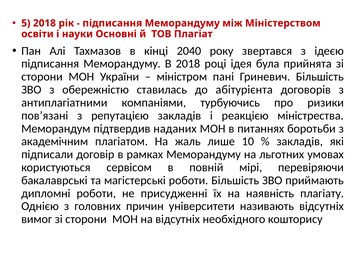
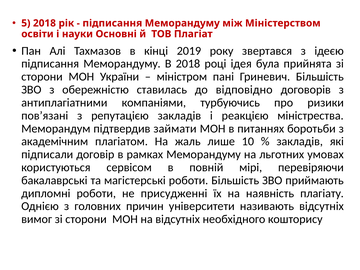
2040: 2040 -> 2019 (189, 51)
абітурієнта: абітурієнта -> відповідно (244, 90)
наданих: наданих -> займати (175, 129)
